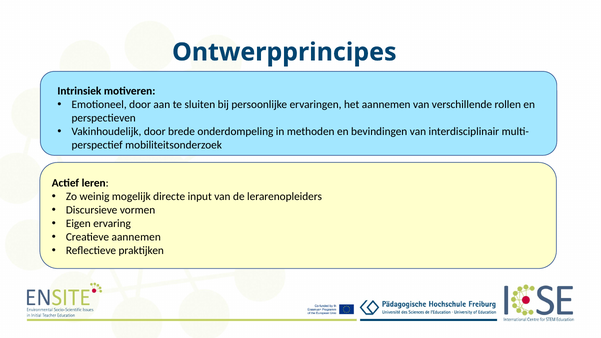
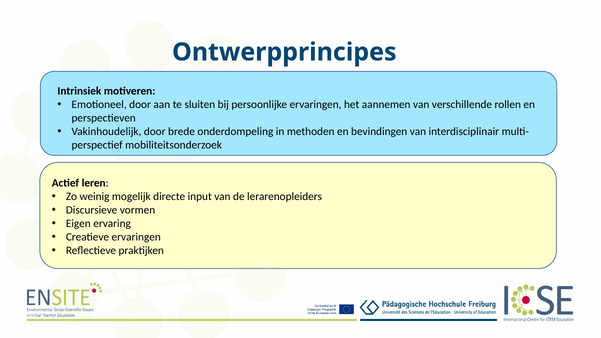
Creatieve aannemen: aannemen -> ervaringen (136, 237)
